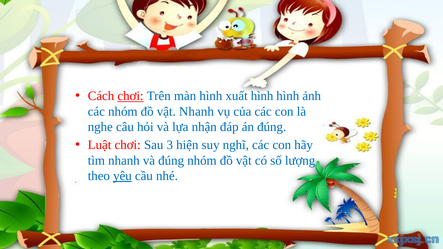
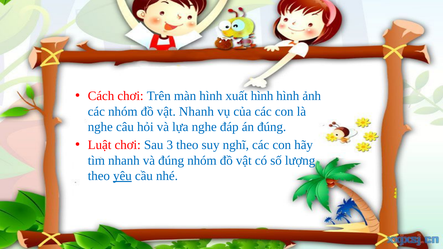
chơi underline: present -> none (130, 96)
lựa nhận: nhận -> nghe (204, 127)
3 hiện: hiện -> theo (187, 145)
